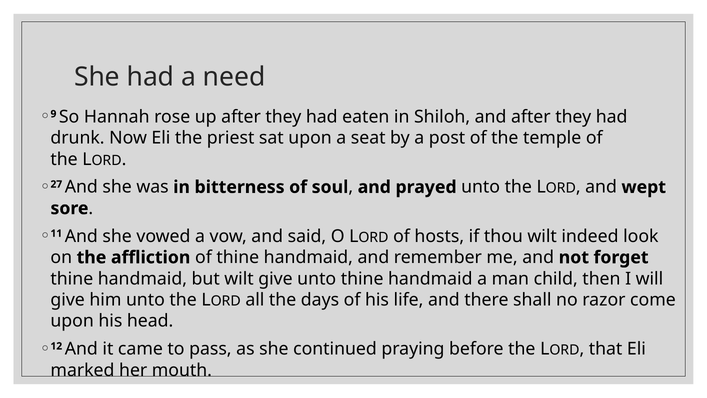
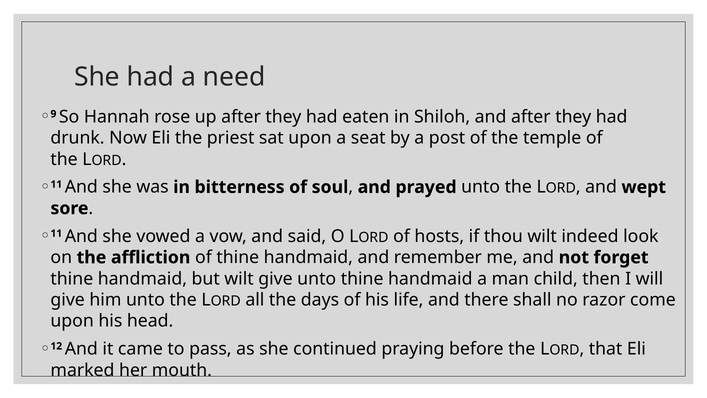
27: 27 -> 11 (56, 184)
